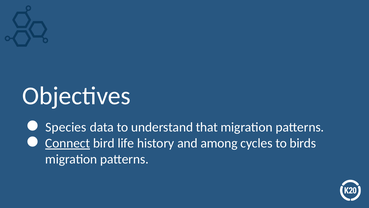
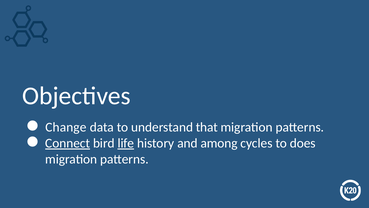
Species: Species -> Change (66, 127)
life underline: none -> present (126, 143)
birds: birds -> does (303, 143)
